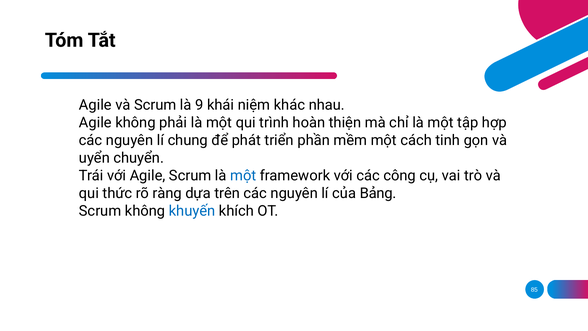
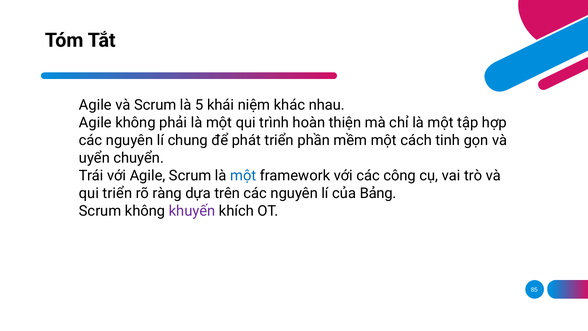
9: 9 -> 5 (199, 105)
qui thức: thức -> triển (117, 193)
khuyến colour: blue -> purple (192, 211)
